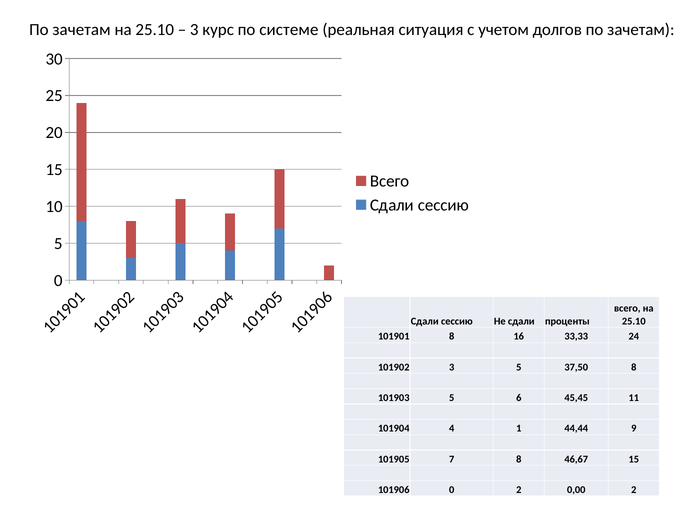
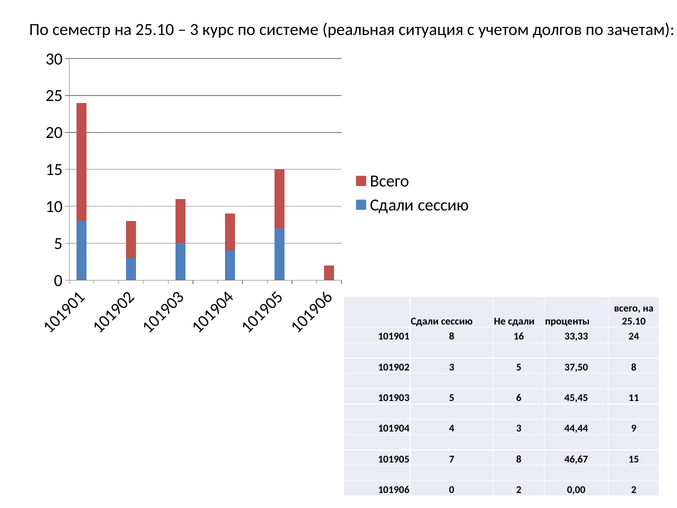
зачетам: зачетам -> семестр (82, 30)
101904 4 1: 1 -> 3 (519, 428)
